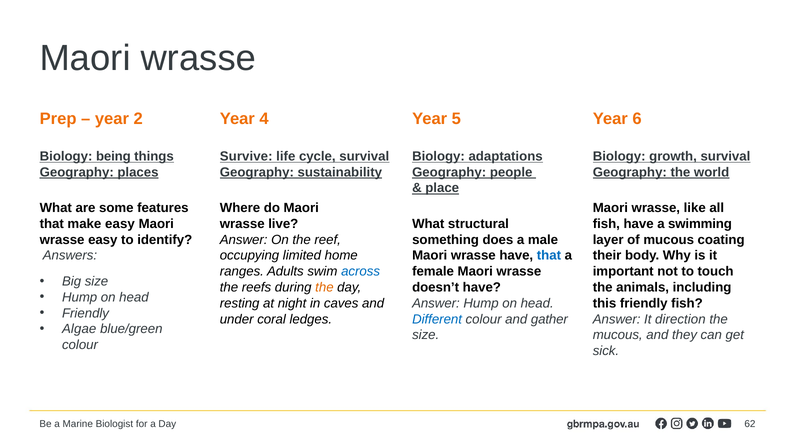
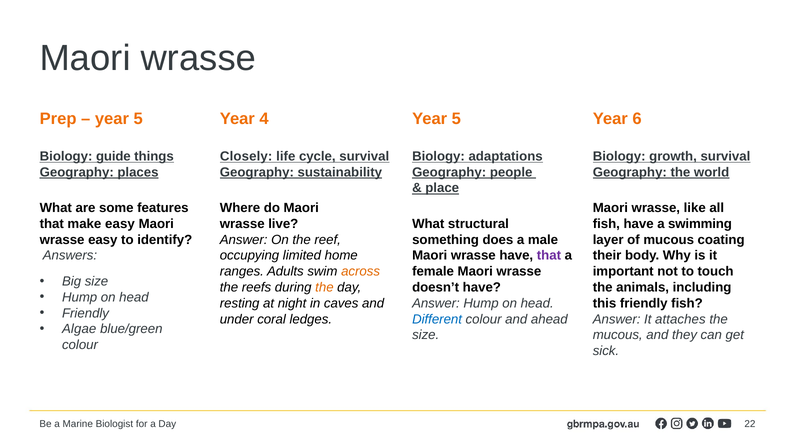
2: 2 -> 5 (138, 119)
being: being -> guide (113, 156)
Survive: Survive -> Closely (246, 156)
that colour: blue -> purple (549, 256)
across colour: blue -> orange (361, 272)
gather: gather -> ahead (549, 319)
direction: direction -> attaches (680, 319)
62: 62 -> 22 (750, 424)
